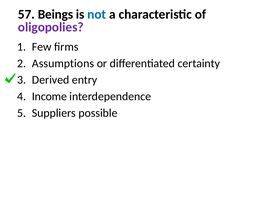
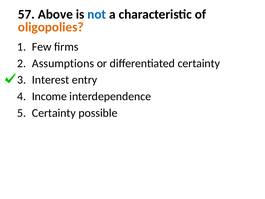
Beings: Beings -> Above (55, 14)
oligopolies colour: purple -> orange (51, 27)
Derived: Derived -> Interest (51, 80)
Suppliers: Suppliers -> Certainty (54, 113)
